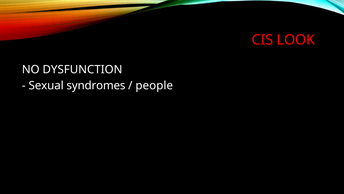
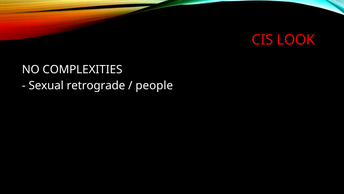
DYSFUNCTION: DYSFUNCTION -> COMPLEXITIES (82, 69)
syndromes: syndromes -> retrograde (96, 85)
